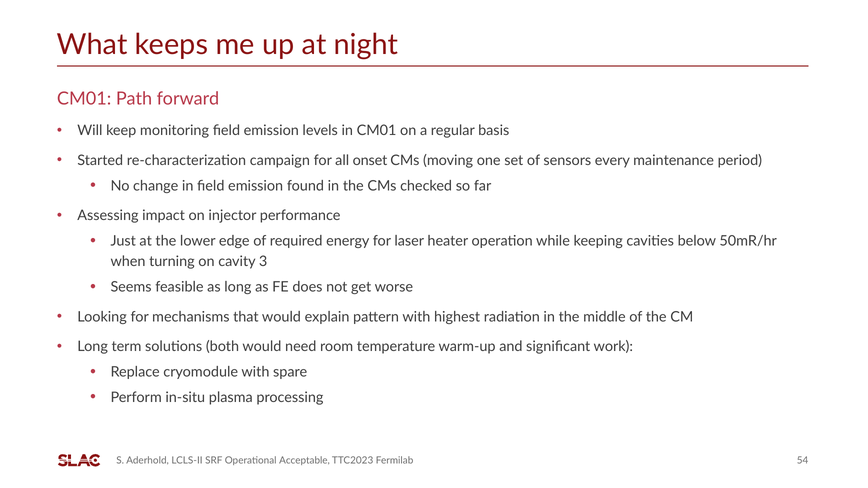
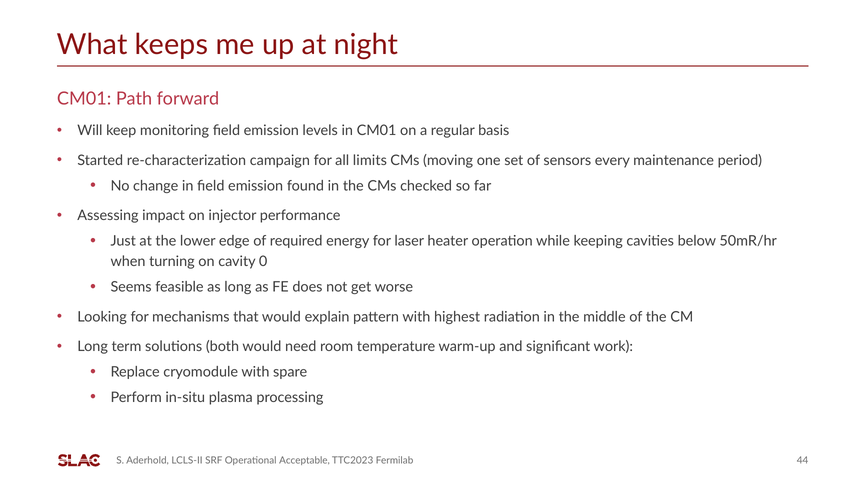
onset: onset -> limits (370, 161)
3: 3 -> 0 (263, 262)
54: 54 -> 44 (803, 461)
